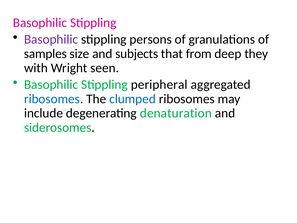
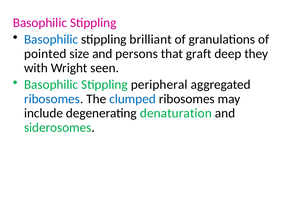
Basophilic colour: purple -> blue (51, 39)
persons: persons -> brilliant (151, 39)
samples: samples -> pointed (45, 54)
subjects: subjects -> persons (137, 54)
from: from -> graft (199, 54)
